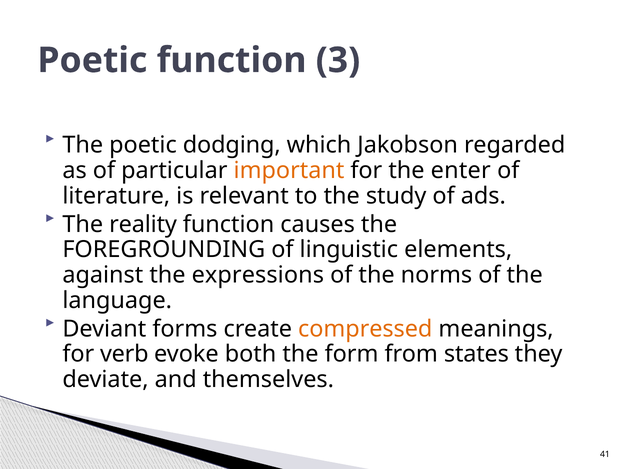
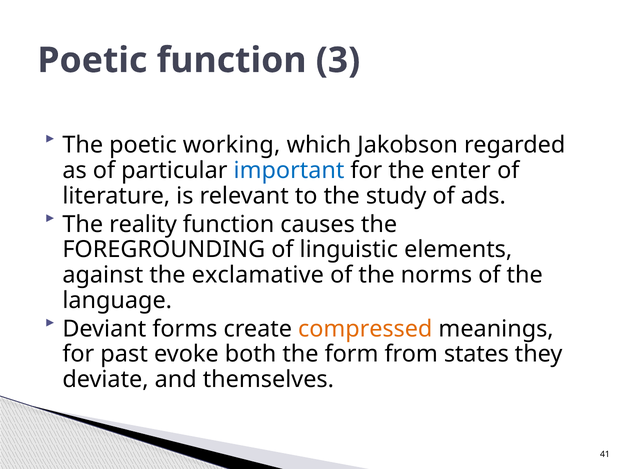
dodging: dodging -> working (232, 145)
important colour: orange -> blue (289, 170)
expressions: expressions -> exclamative (258, 275)
verb: verb -> past (124, 354)
